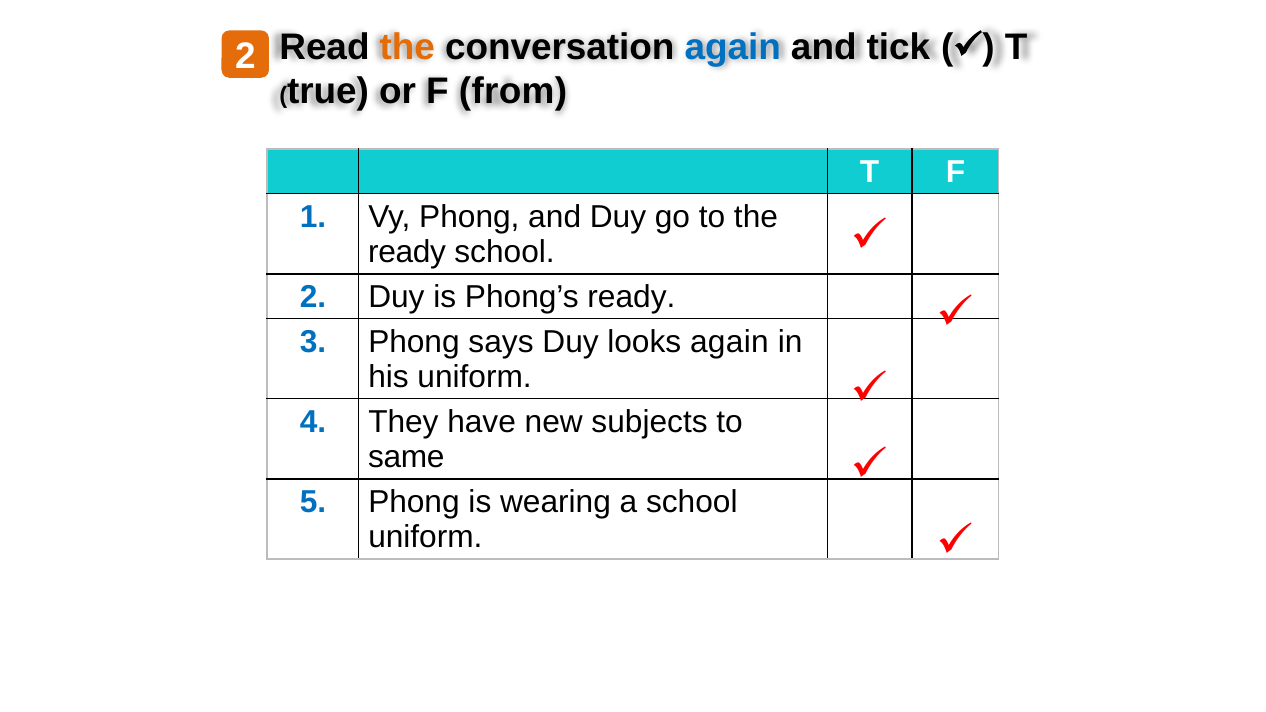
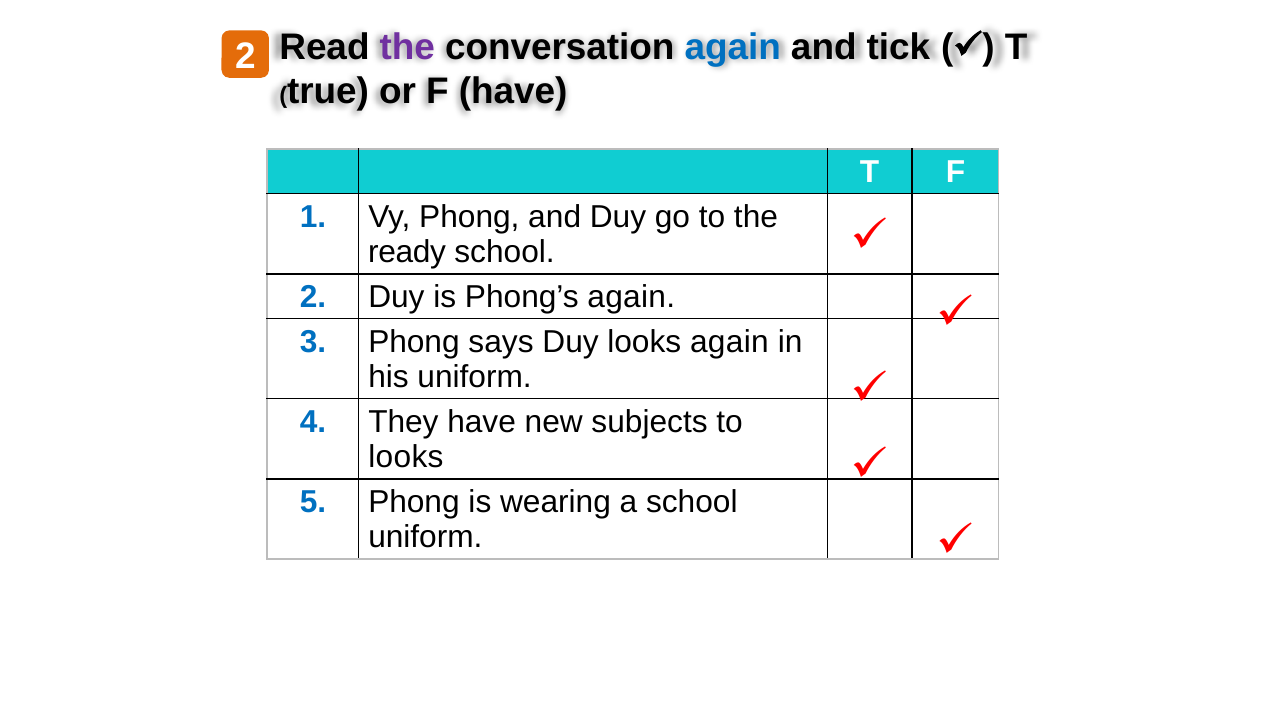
the colour: orange -> purple (407, 47)
F from: from -> have (513, 92)
Phong’s ready: ready -> again (631, 297)
same: same -> looks (406, 457)
